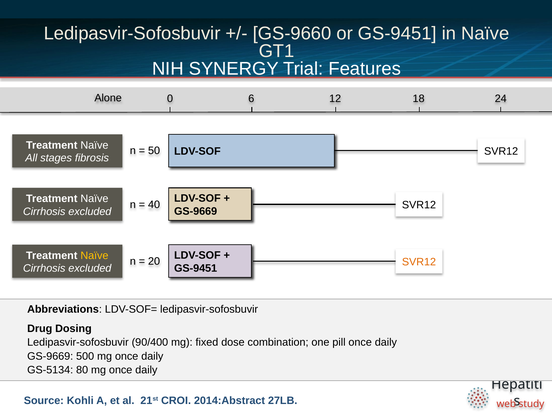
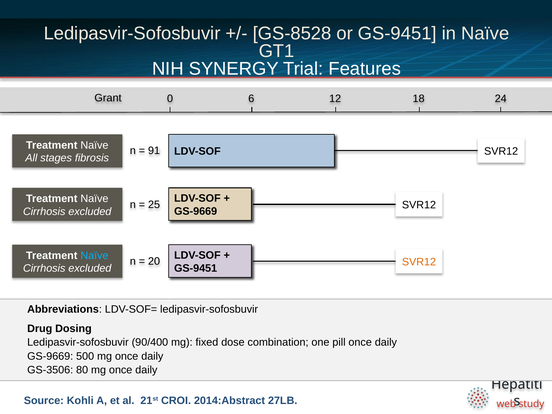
GS-9660: GS-9660 -> GS-8528 (292, 33)
Alone: Alone -> Grant (108, 98)
50: 50 -> 91 (154, 151)
40: 40 -> 25 (154, 205)
Naïve colour: yellow -> light blue (94, 256)
GS-5134: GS-5134 -> GS-3506 (50, 370)
